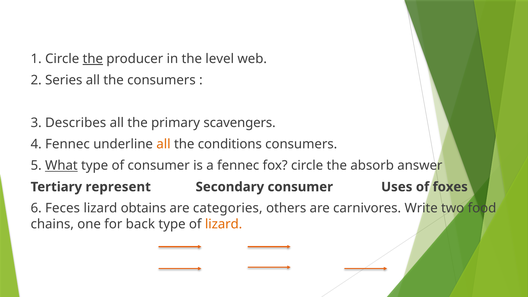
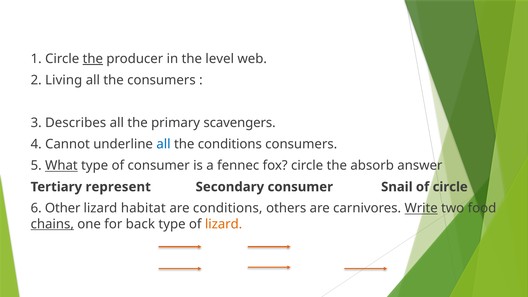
Series: Series -> Living (64, 80)
4 Fennec: Fennec -> Cannot (67, 144)
all colour: orange -> blue (163, 144)
Uses: Uses -> Snail (397, 187)
of foxes: foxes -> circle (450, 187)
Feces: Feces -> Other (63, 208)
obtains: obtains -> habitat (143, 208)
are categories: categories -> conditions (228, 208)
Write underline: none -> present (421, 208)
chains underline: none -> present (52, 224)
